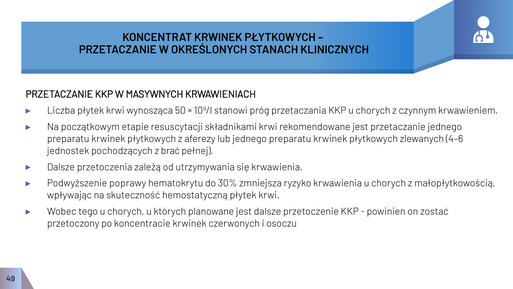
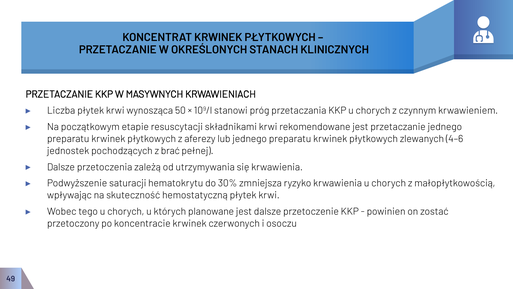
poprawy: poprawy -> saturacji (128, 183)
